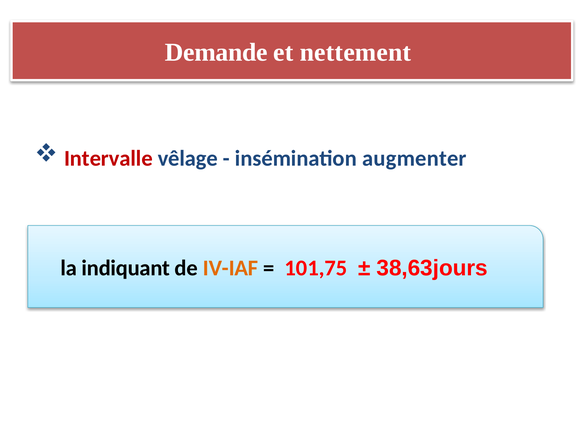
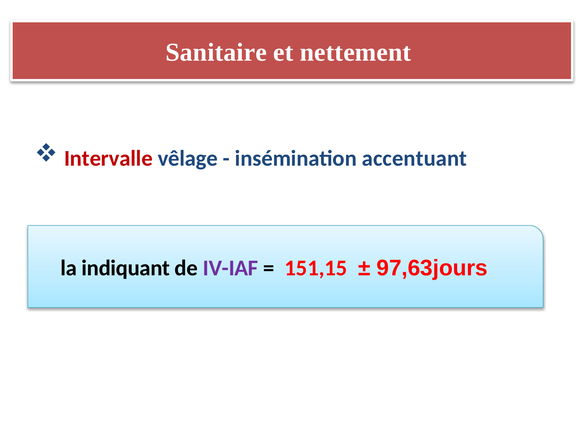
Demande: Demande -> Sanitaire (216, 52)
augmenter: augmenter -> accentuant (414, 159)
IV-IAF colour: orange -> purple (231, 268)
101,75: 101,75 -> 151,15 (316, 268)
38,63jours: 38,63jours -> 97,63jours (432, 268)
